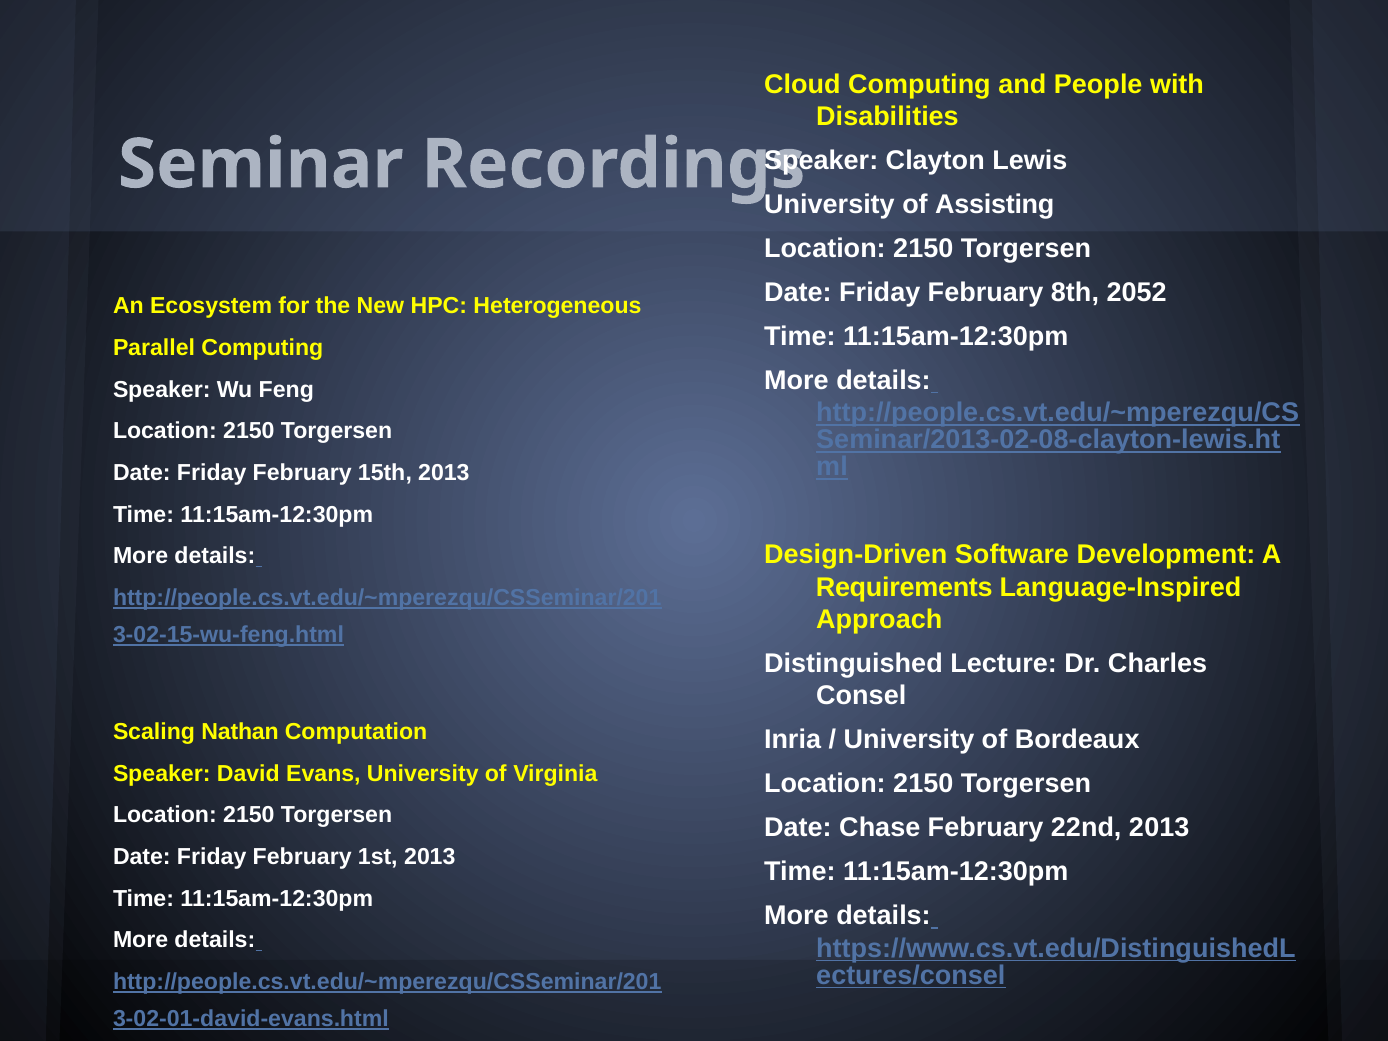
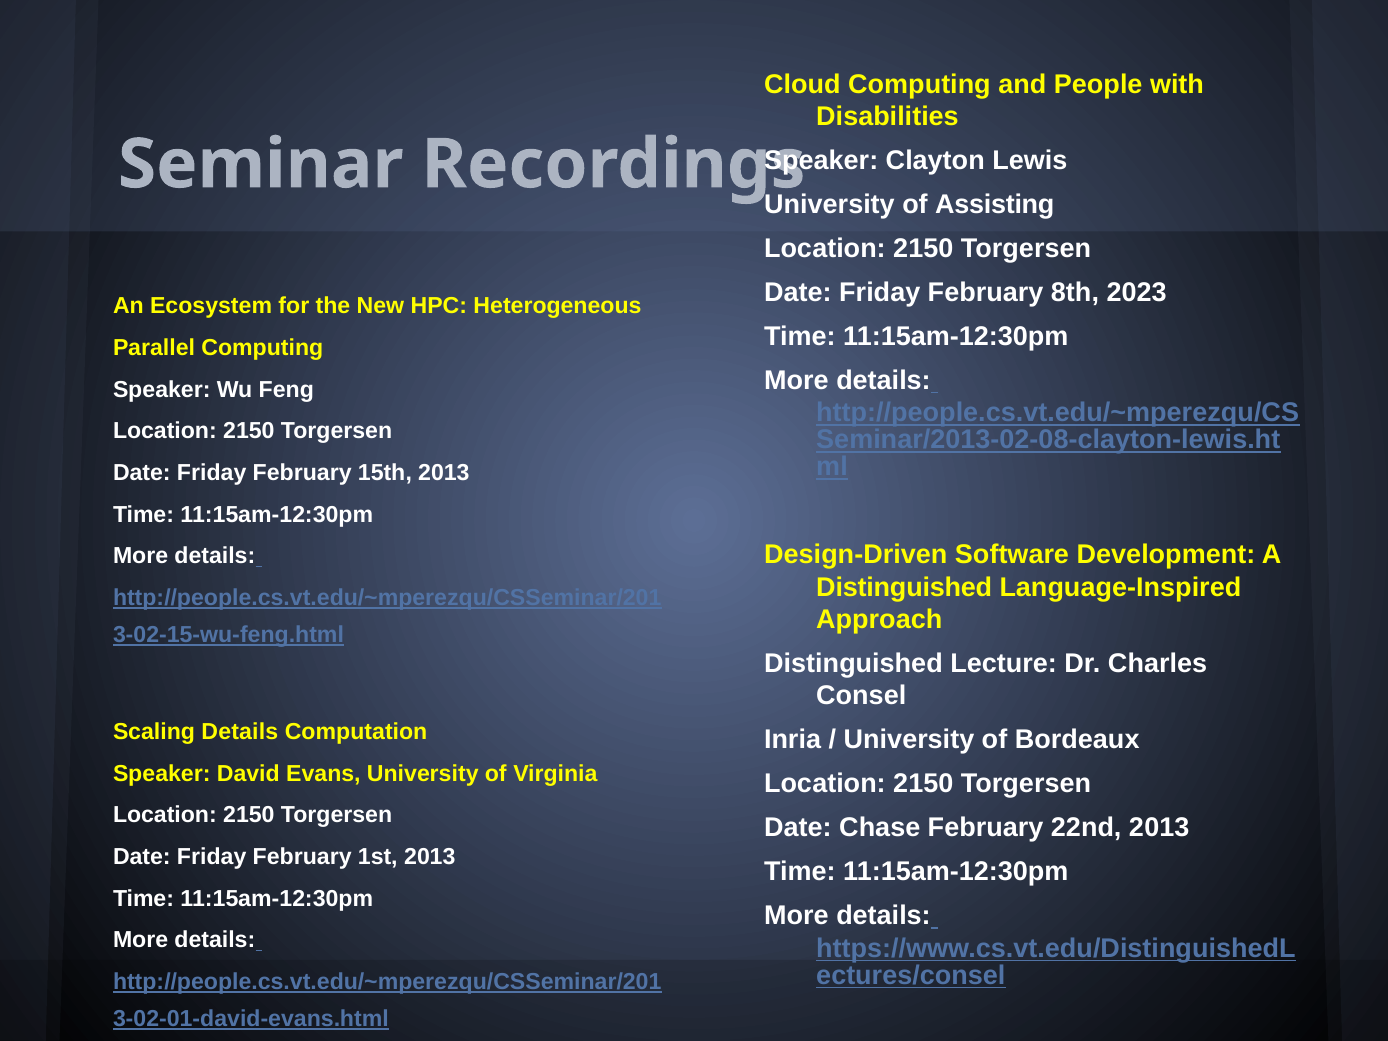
2052: 2052 -> 2023 (1137, 292)
Requirements: Requirements -> Distinguished (904, 587)
Scaling Nathan: Nathan -> Details (240, 732)
